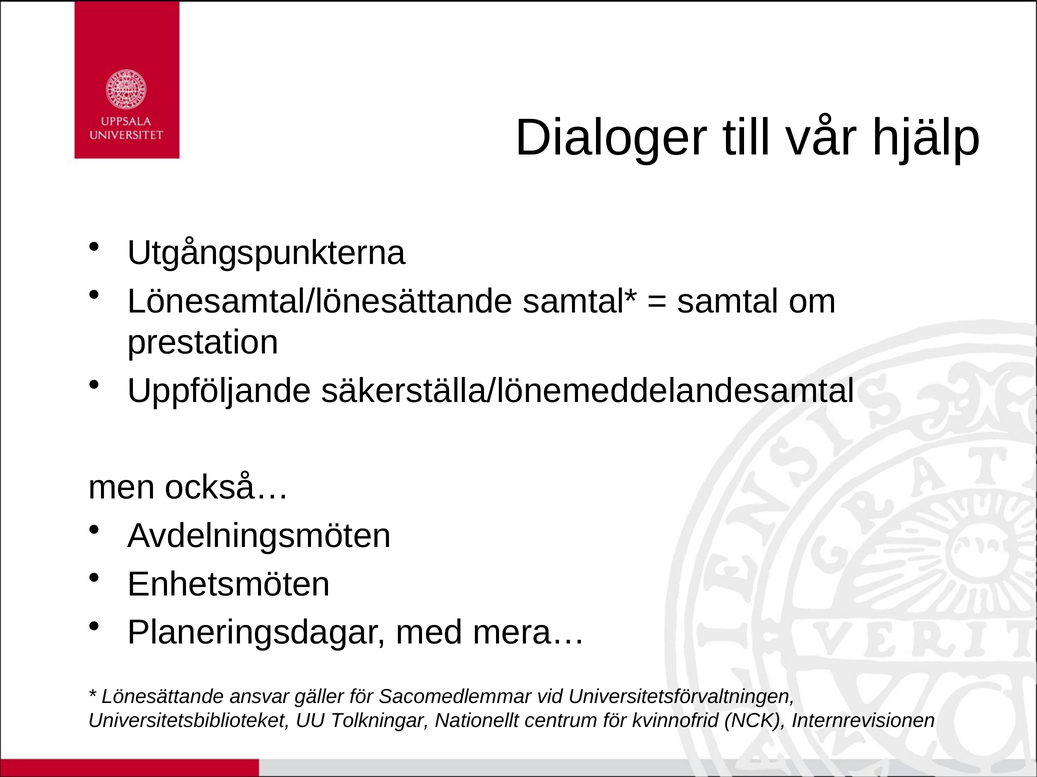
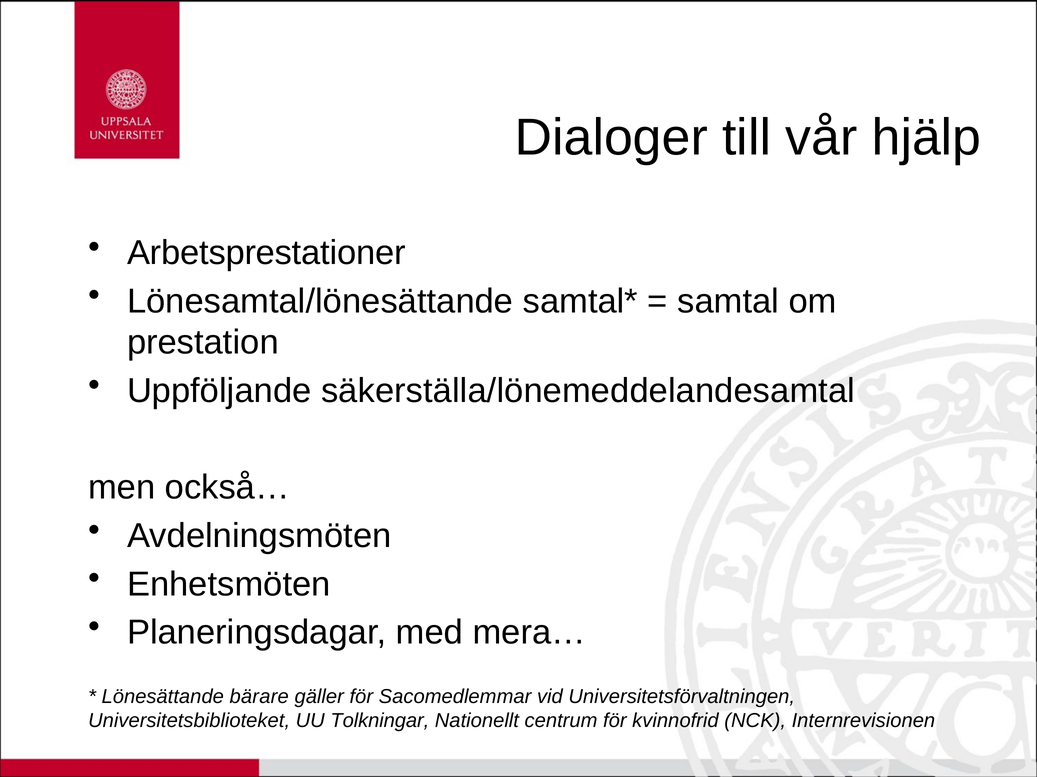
Utgångspunkterna: Utgångspunkterna -> Arbetsprestationer (266, 253)
ansvar: ansvar -> bärare (259, 697)
